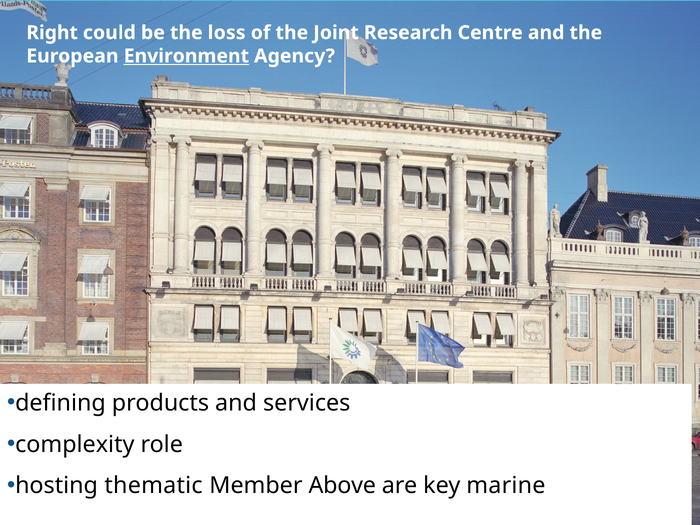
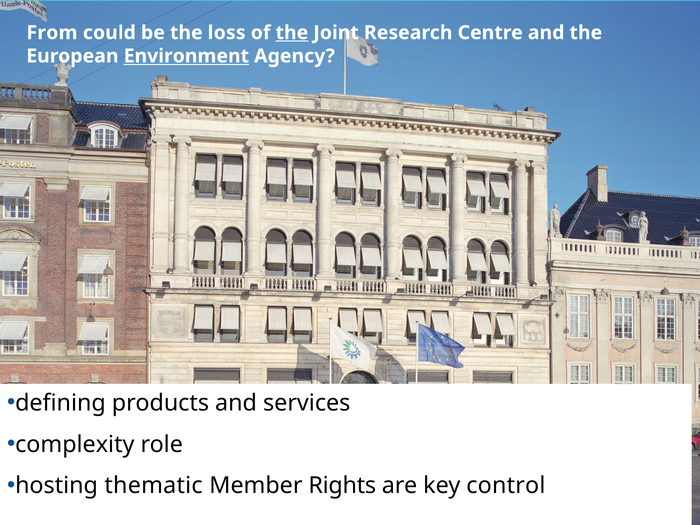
Right: Right -> From (52, 33)
the underline: none -> present (292, 33)
Above: Above -> Rights (342, 486)
marine: marine -> control (506, 486)
